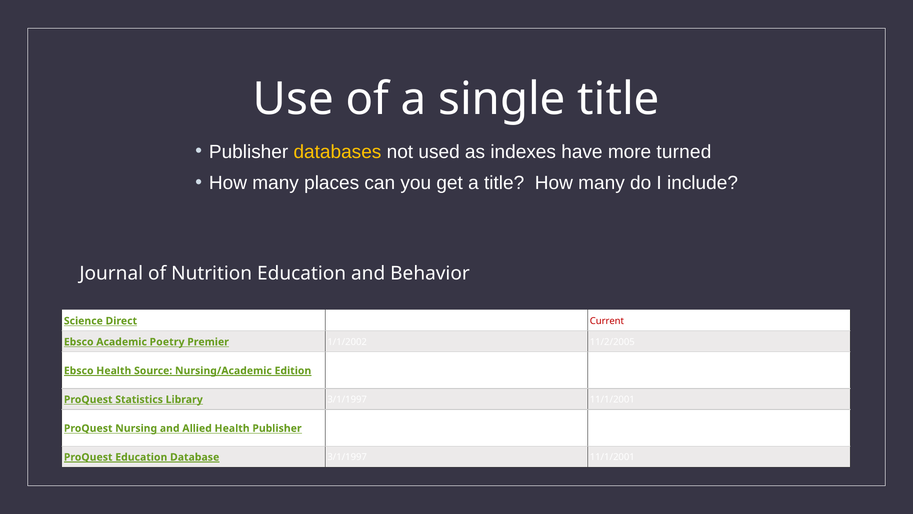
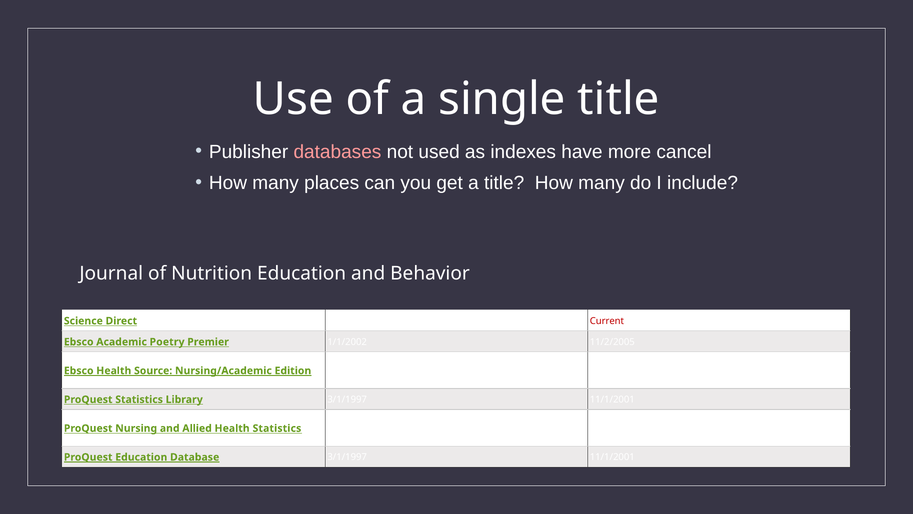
databases colour: yellow -> pink (337, 152)
turned: turned -> cancel (684, 152)
Health Publisher: Publisher -> Statistics (277, 428)
